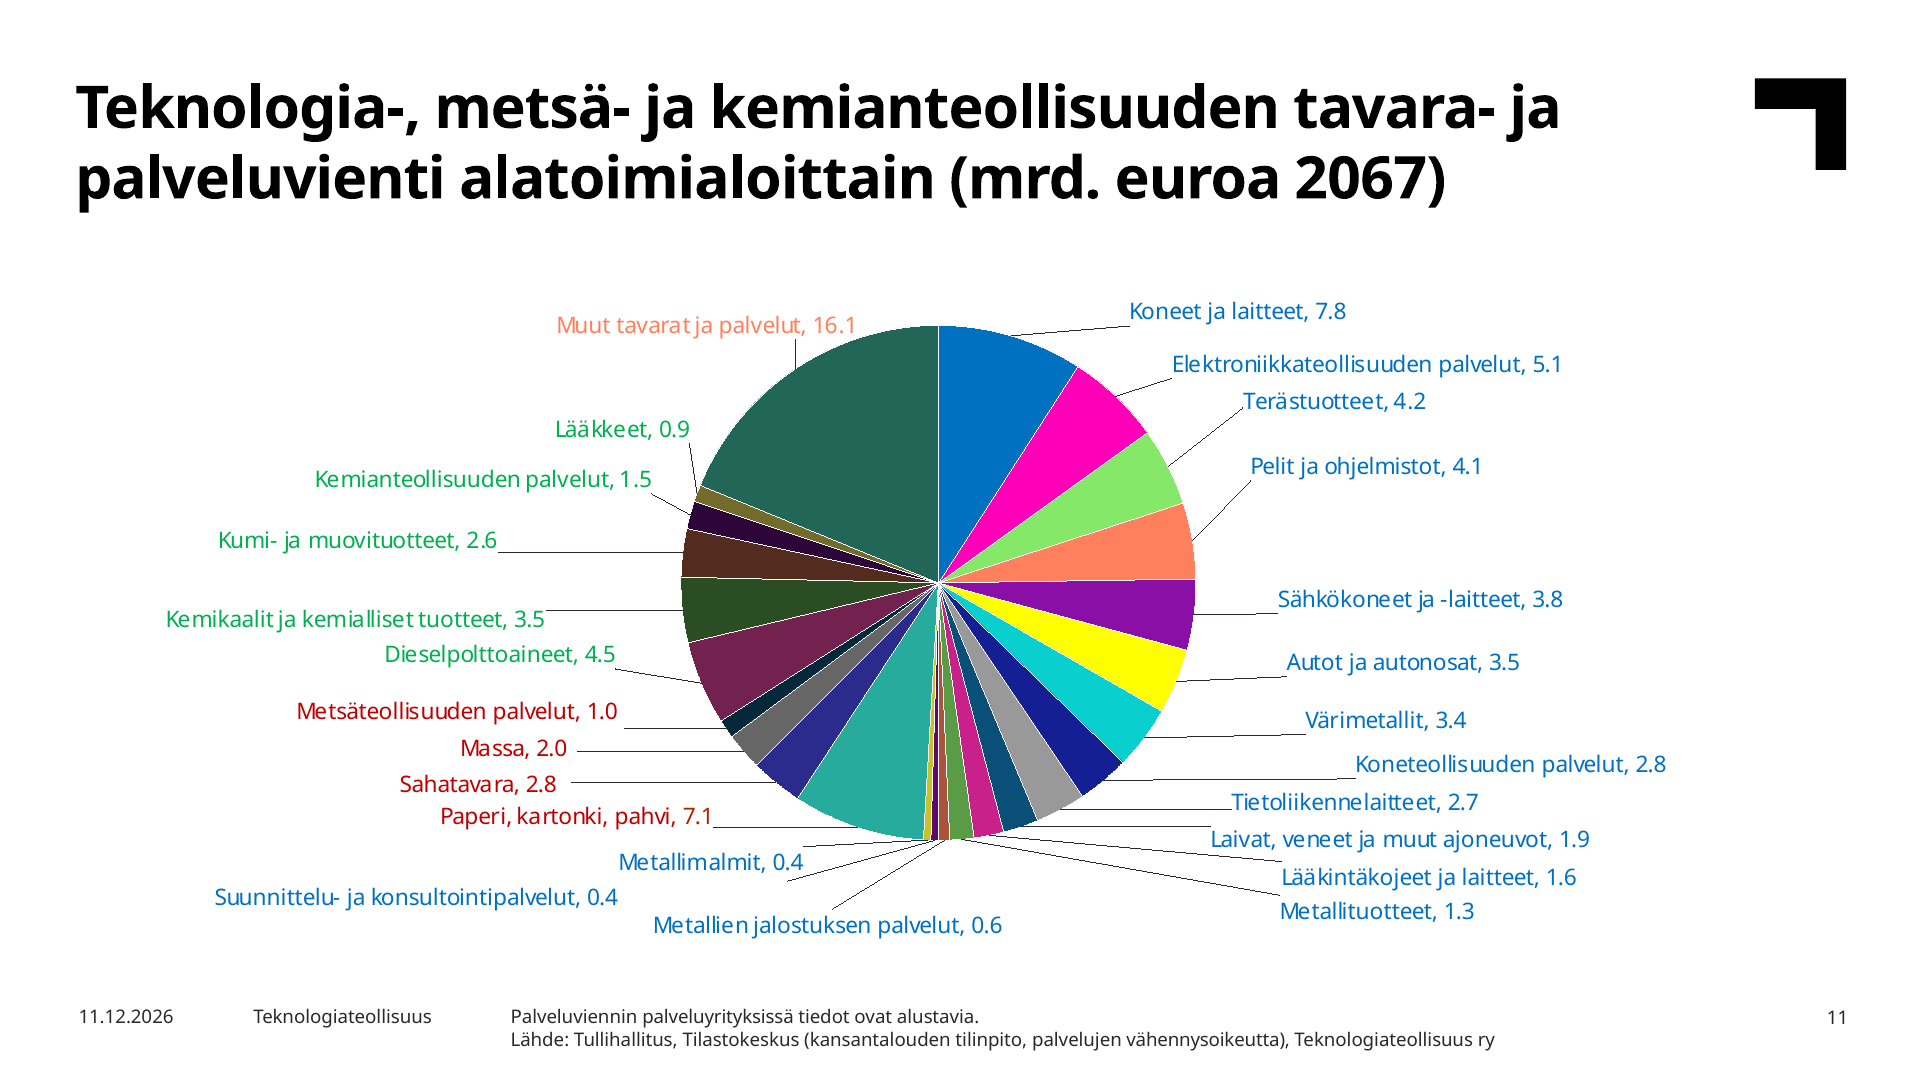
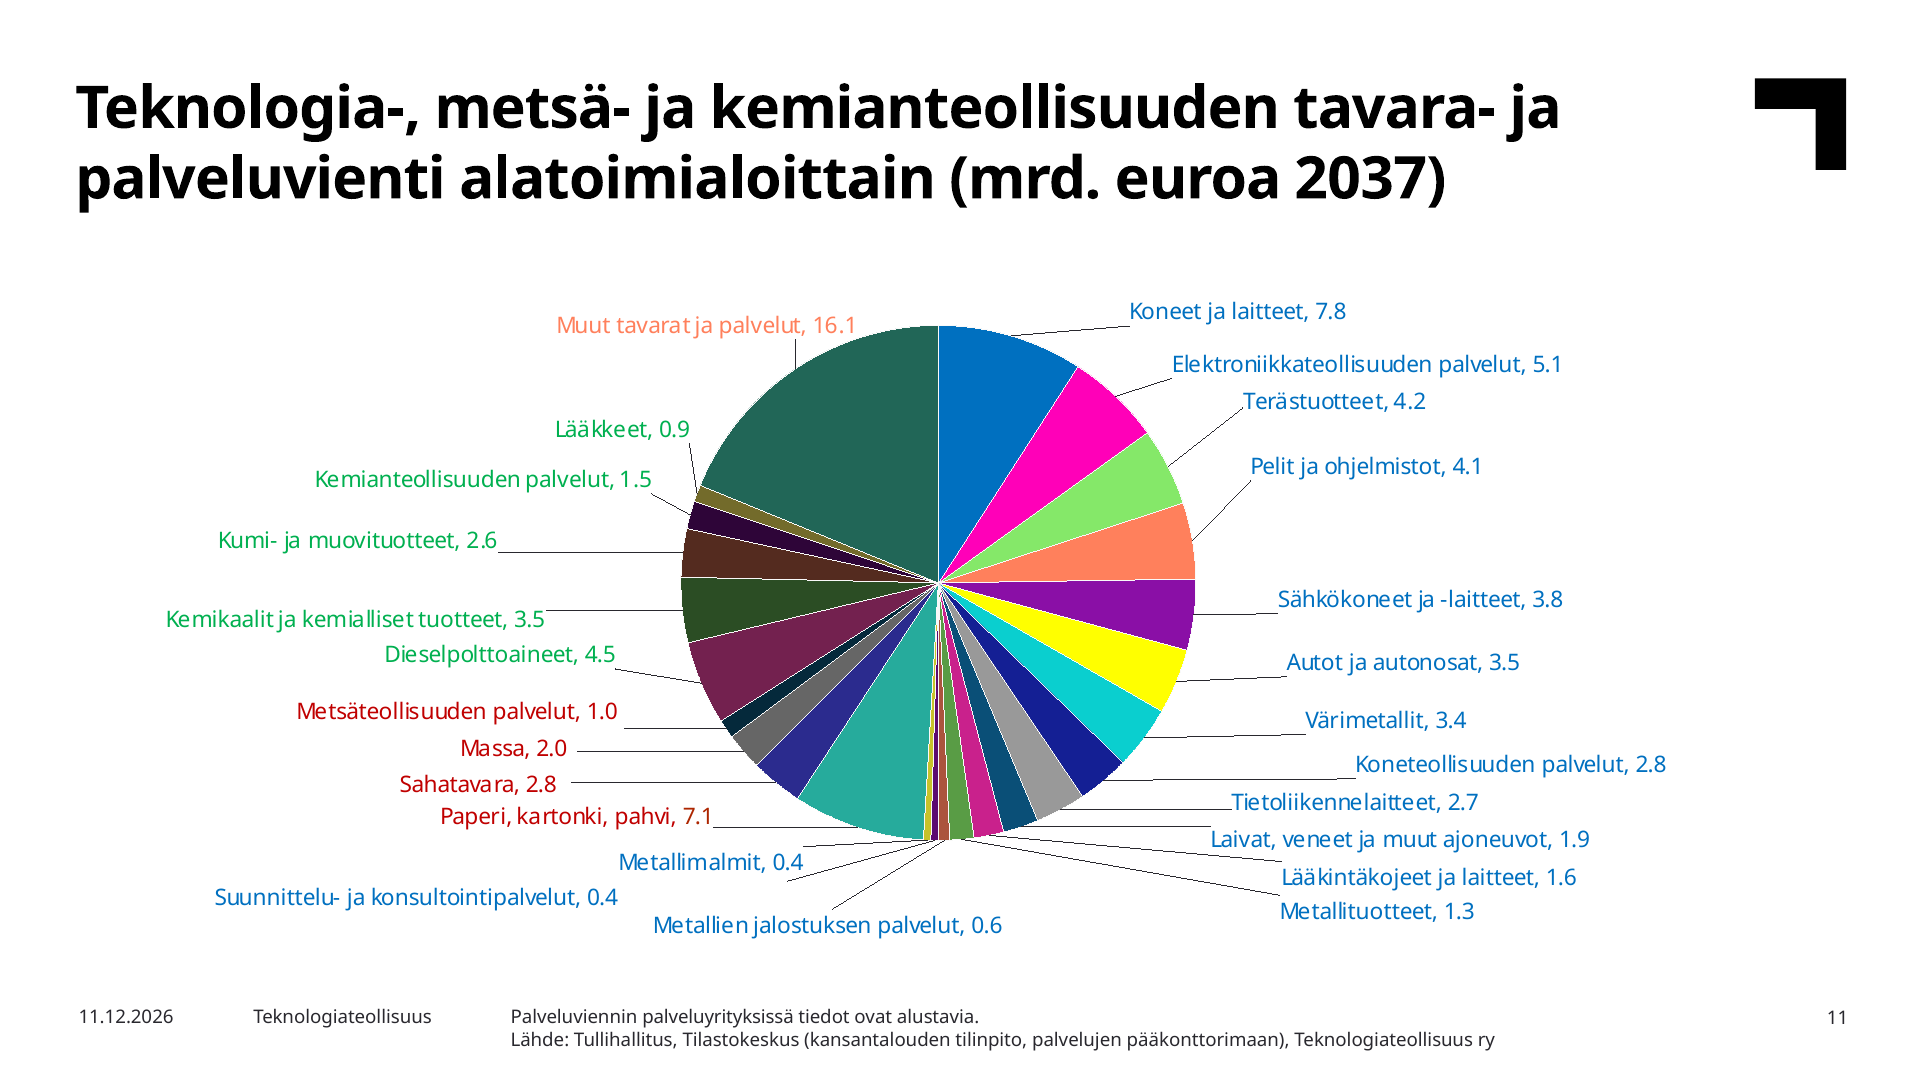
2067: 2067 -> 2037 (1370, 179)
vähennysoikeutta: vähennysoikeutta -> pääkonttorimaan (1208, 1040)
